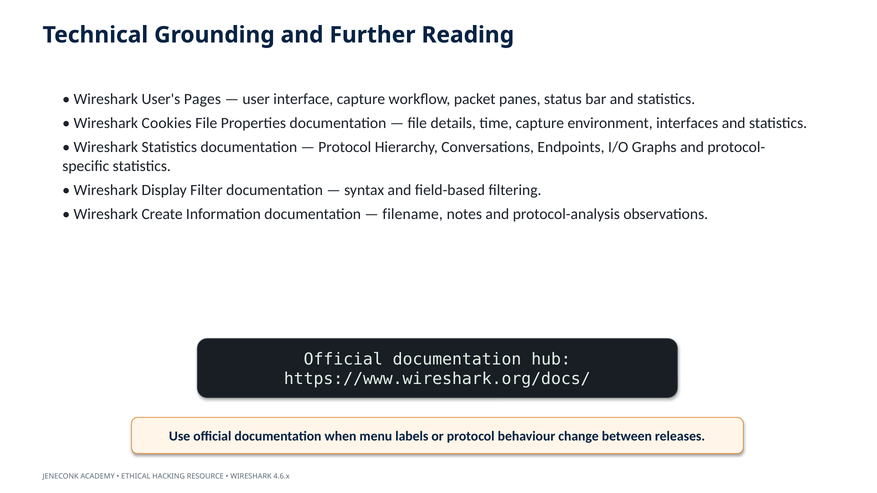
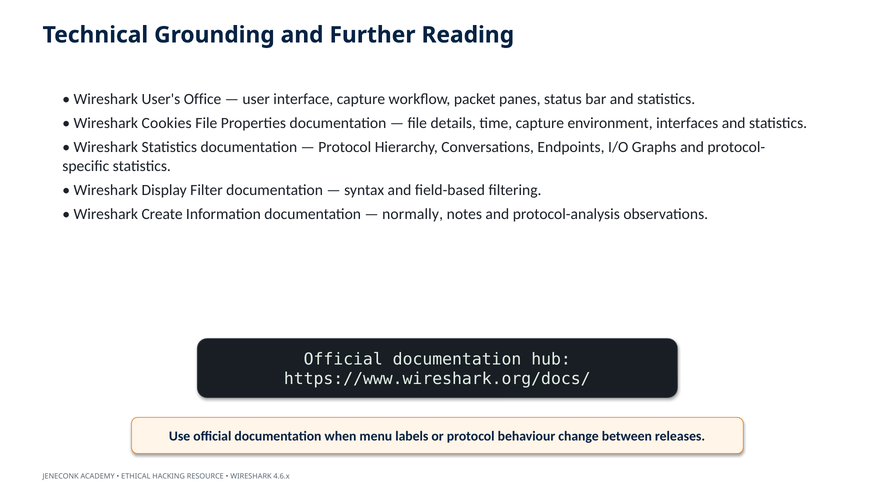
Pages: Pages -> Office (203, 99)
filename: filename -> normally (413, 214)
